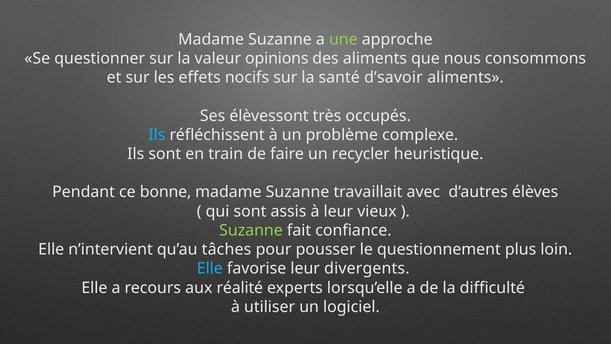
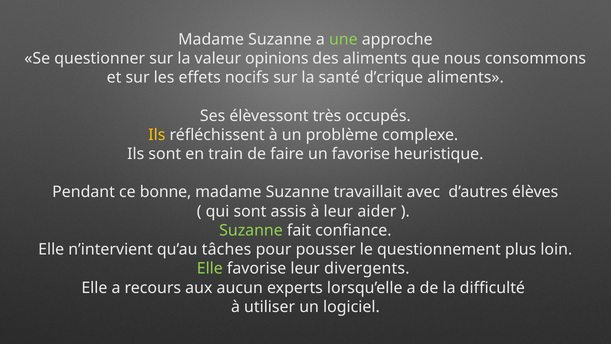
d’savoir: d’savoir -> d’crique (394, 77)
Ils colour: light blue -> yellow (157, 135)
un recycler: recycler -> favorise (361, 154)
vieux: vieux -> aider (377, 211)
Elle colour: light blue -> light green (210, 268)
réalité: réalité -> aucun (240, 288)
